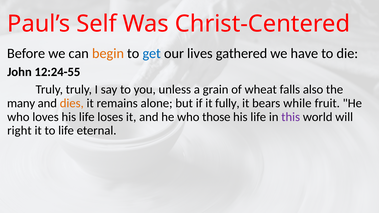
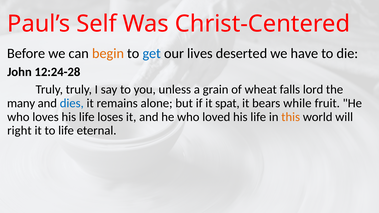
gathered: gathered -> deserted (242, 54)
12:24-55: 12:24-55 -> 12:24-28 (57, 72)
also: also -> lord (313, 90)
dies colour: orange -> blue (72, 103)
fully: fully -> spat (227, 103)
those: those -> loved (216, 117)
this colour: purple -> orange (291, 117)
